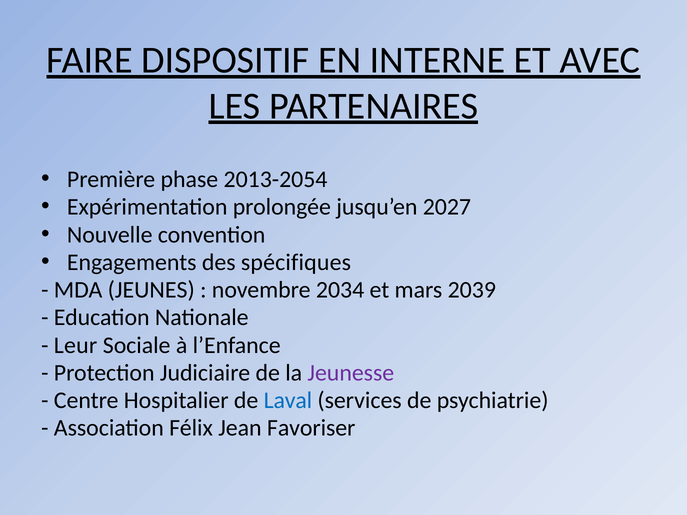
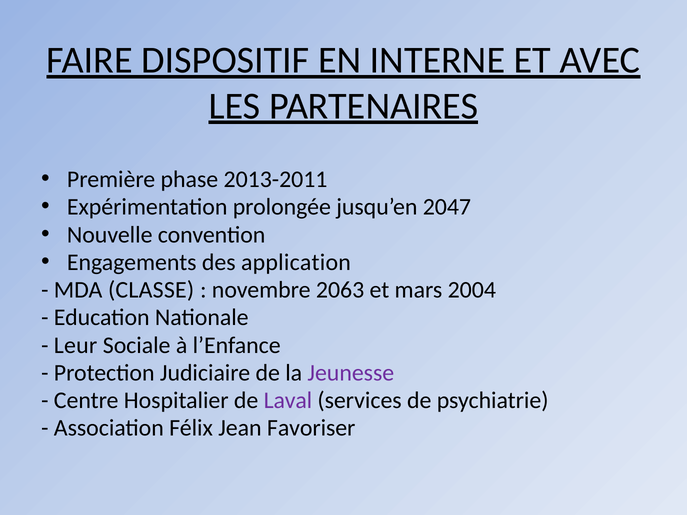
2013-2054: 2013-2054 -> 2013-2011 (275, 180)
2027: 2027 -> 2047 (447, 207)
spécifiques: spécifiques -> application (296, 262)
JEUNES: JEUNES -> CLASSE (151, 290)
2034: 2034 -> 2063 (340, 290)
2039: 2039 -> 2004 (472, 290)
Laval colour: blue -> purple (288, 401)
